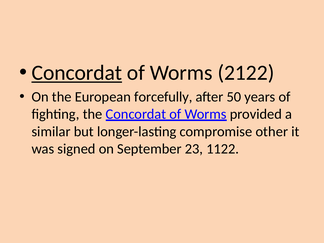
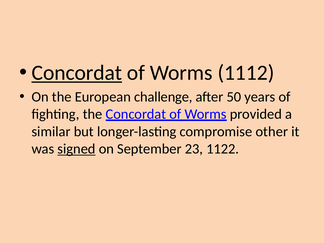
2122: 2122 -> 1112 (246, 73)
forcefully: forcefully -> challenge (163, 97)
signed underline: none -> present (77, 149)
